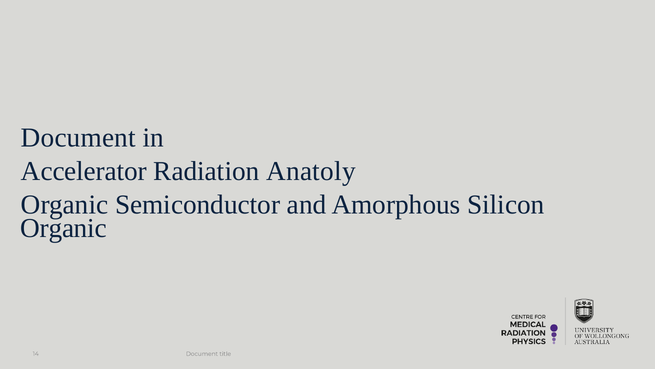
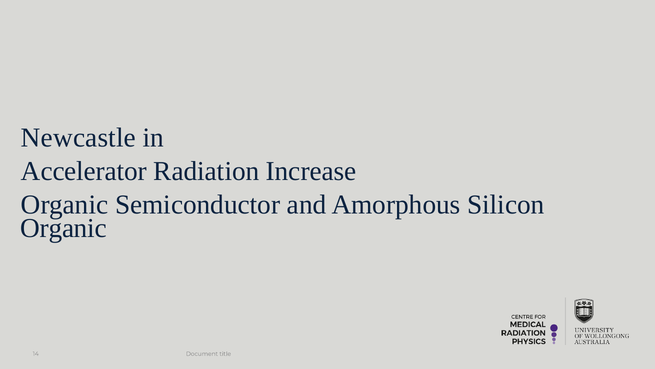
Document: Document -> Newcastle (78, 137)
Anatoly: Anatoly -> Increase (311, 171)
